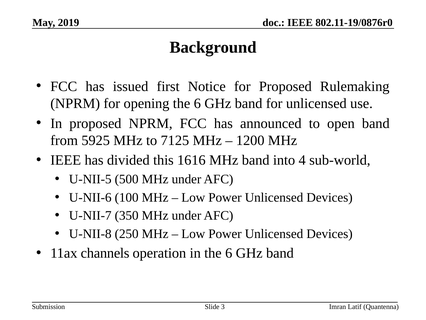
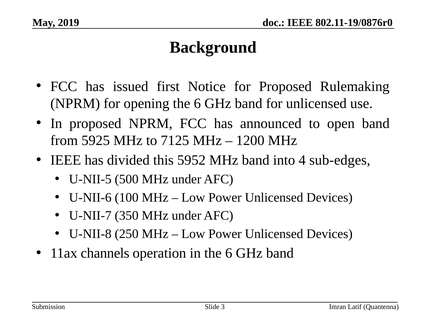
1616: 1616 -> 5952 (191, 160)
sub-world: sub-world -> sub-edges (340, 160)
